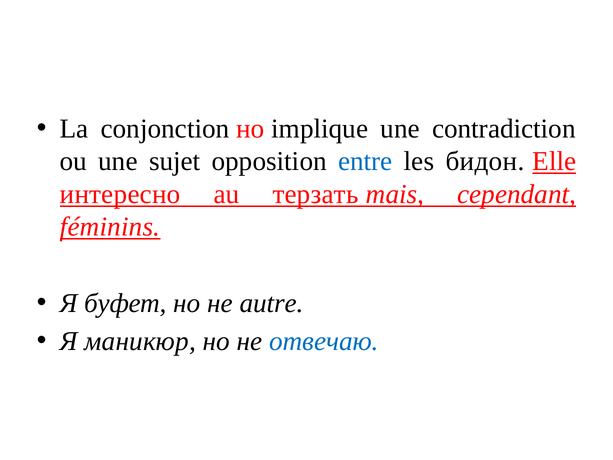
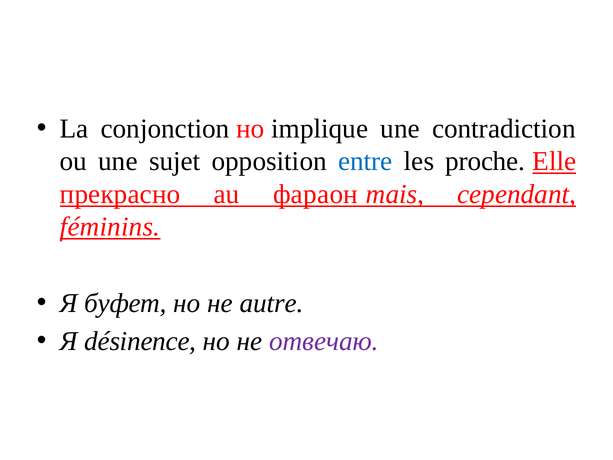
бидон: бидон -> proche (485, 161)
интересно: интересно -> прекрасно (120, 194)
терзать: терзать -> фараон (316, 194)
маникюр: маникюр -> désinence (140, 341)
отвечаю colour: blue -> purple (324, 341)
